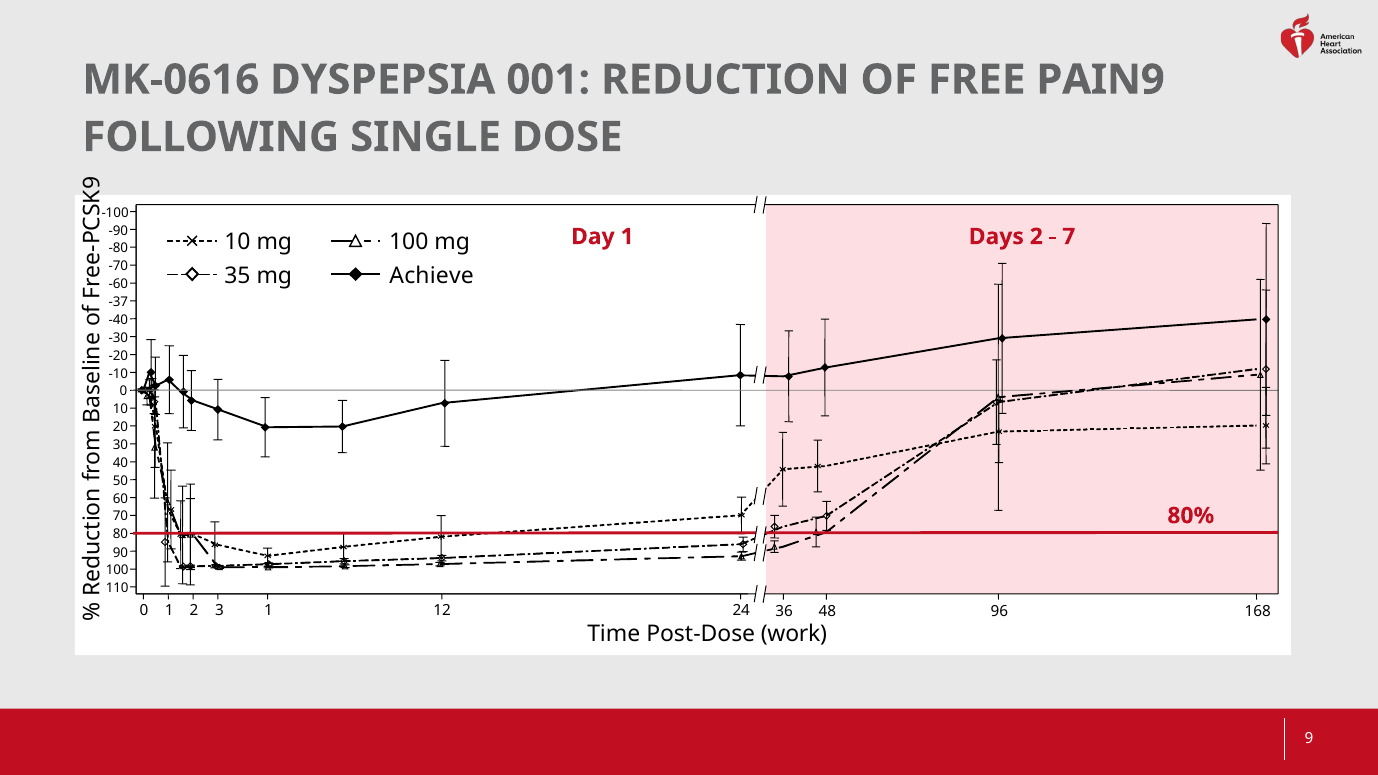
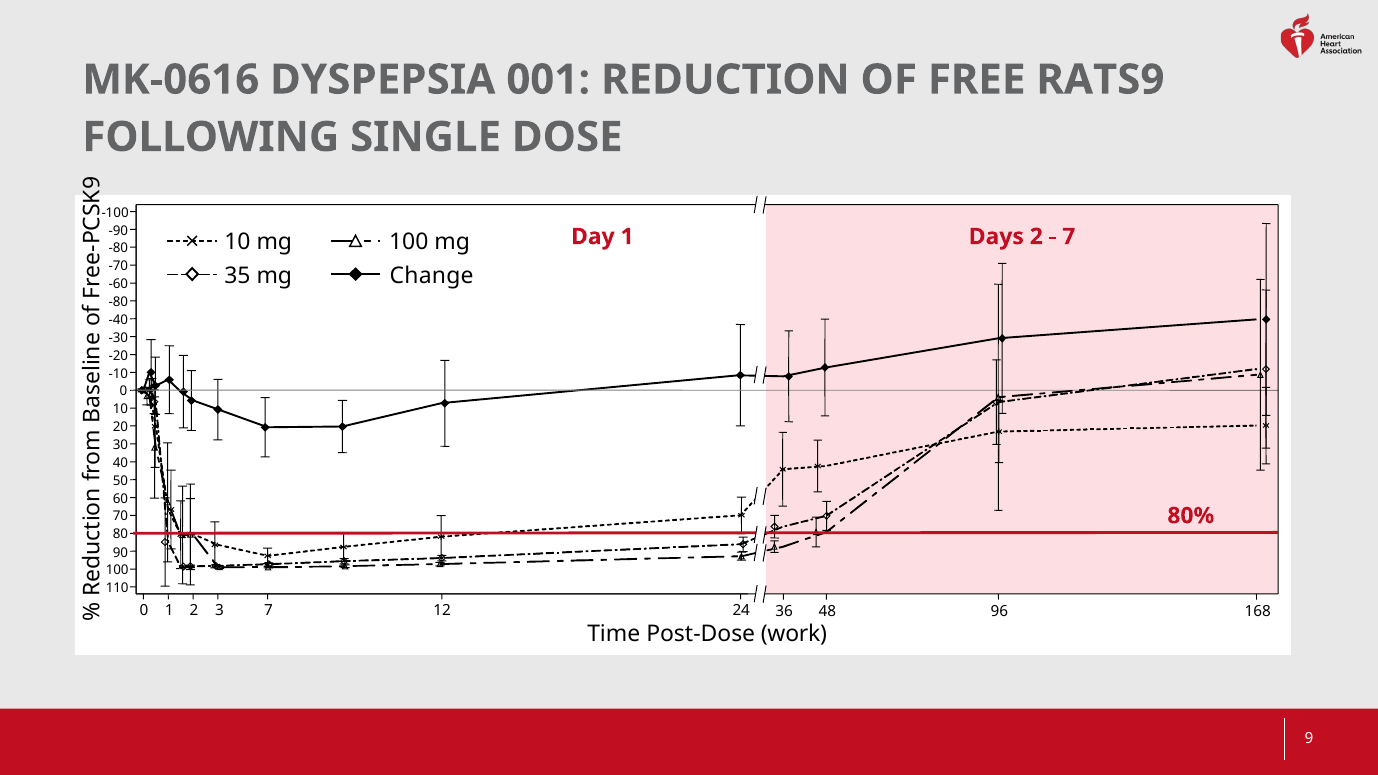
PAIN9: PAIN9 -> RATS9 (1100, 80)
Achieve: Achieve -> Change (432, 276)
-37: -37 -> -80 (118, 302)
3 1: 1 -> 7 (269, 611)
